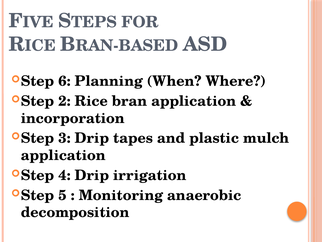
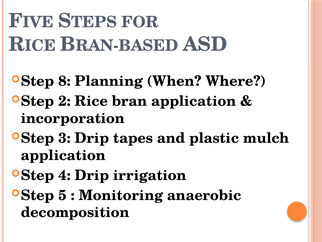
6: 6 -> 8 (64, 81)
